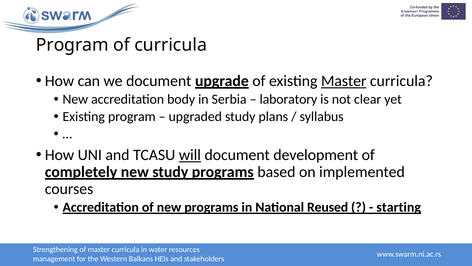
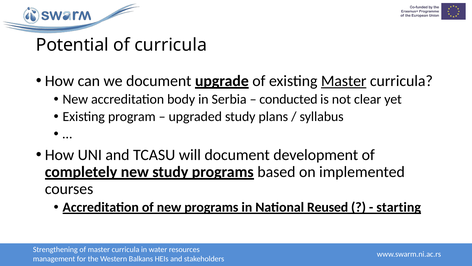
Program: Program -> Potential (72, 45)
laboratory: laboratory -> conducted (288, 99)
will underline: present -> none (190, 155)
